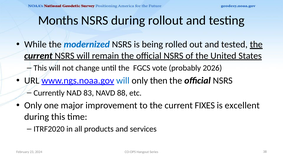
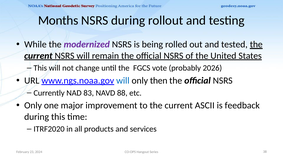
modernized colour: blue -> purple (87, 45)
FIXES: FIXES -> ASCII (205, 106)
excellent: excellent -> feedback (242, 106)
